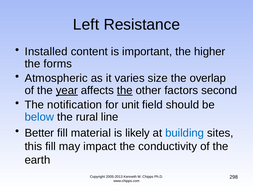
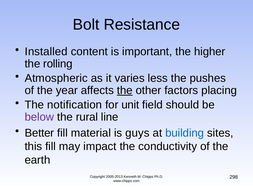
Left: Left -> Bolt (86, 24)
forms: forms -> rolling (58, 64)
size: size -> less (158, 78)
overlap: overlap -> pushes (208, 78)
year underline: present -> none (67, 90)
second: second -> placing (219, 90)
below colour: blue -> purple (39, 117)
likely: likely -> guys (137, 133)
